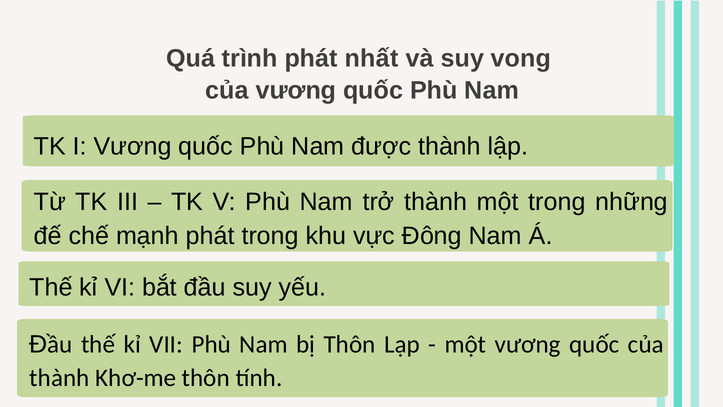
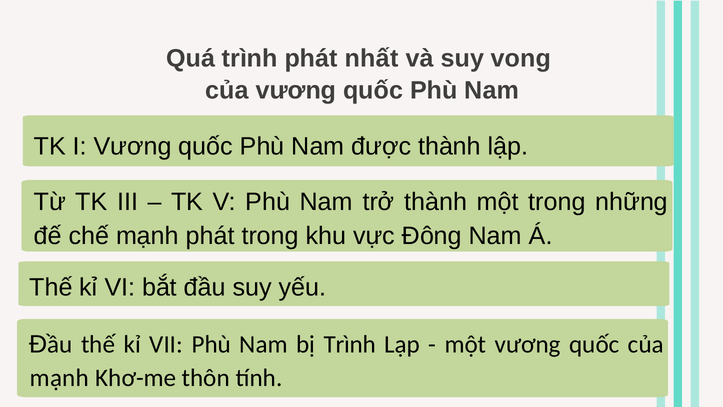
bị Thôn: Thôn -> Trình (350, 344)
thành: thành -> mạnh (59, 378)
